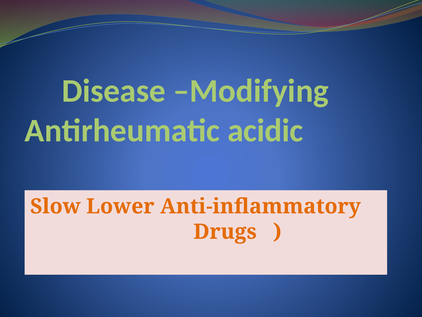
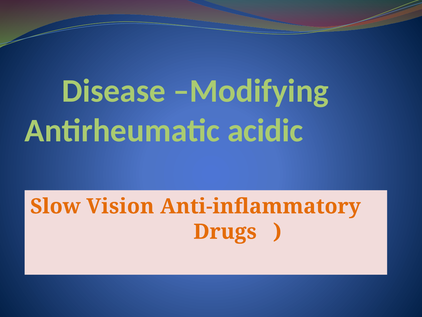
Lower: Lower -> Vision (120, 206)
